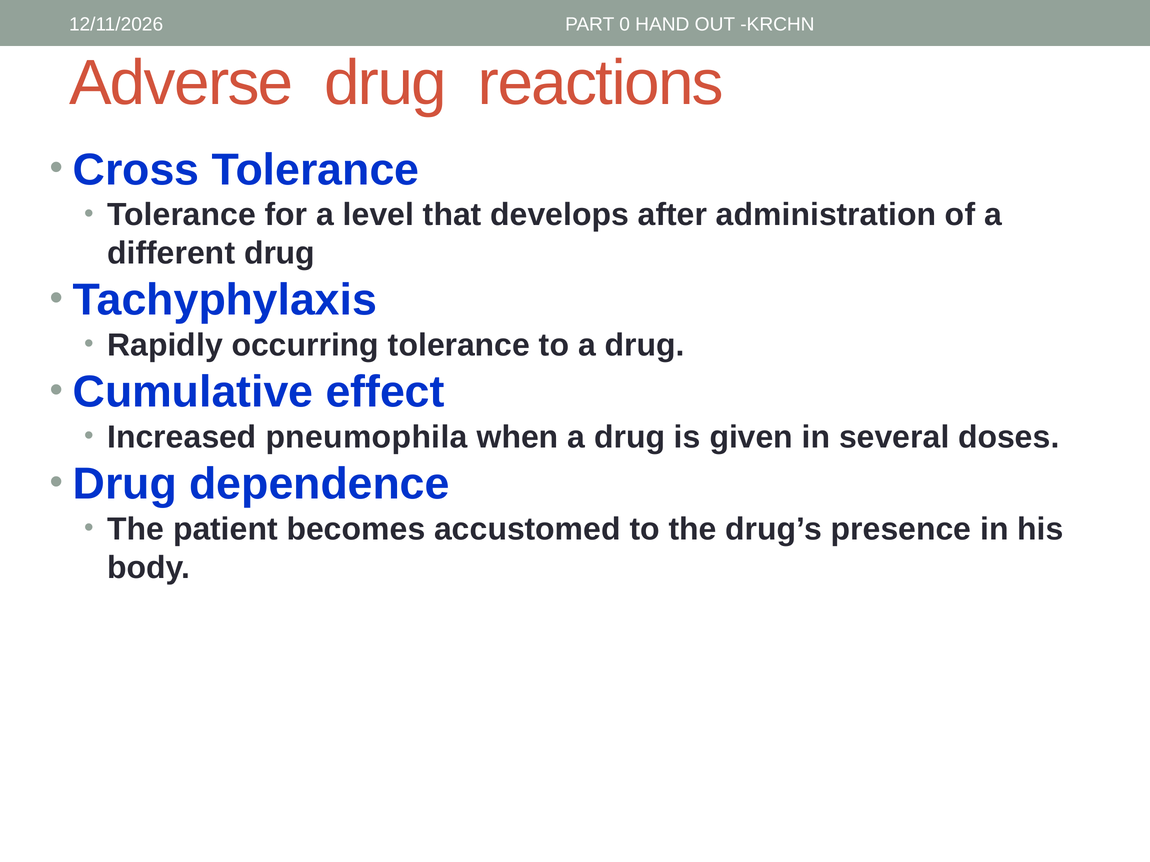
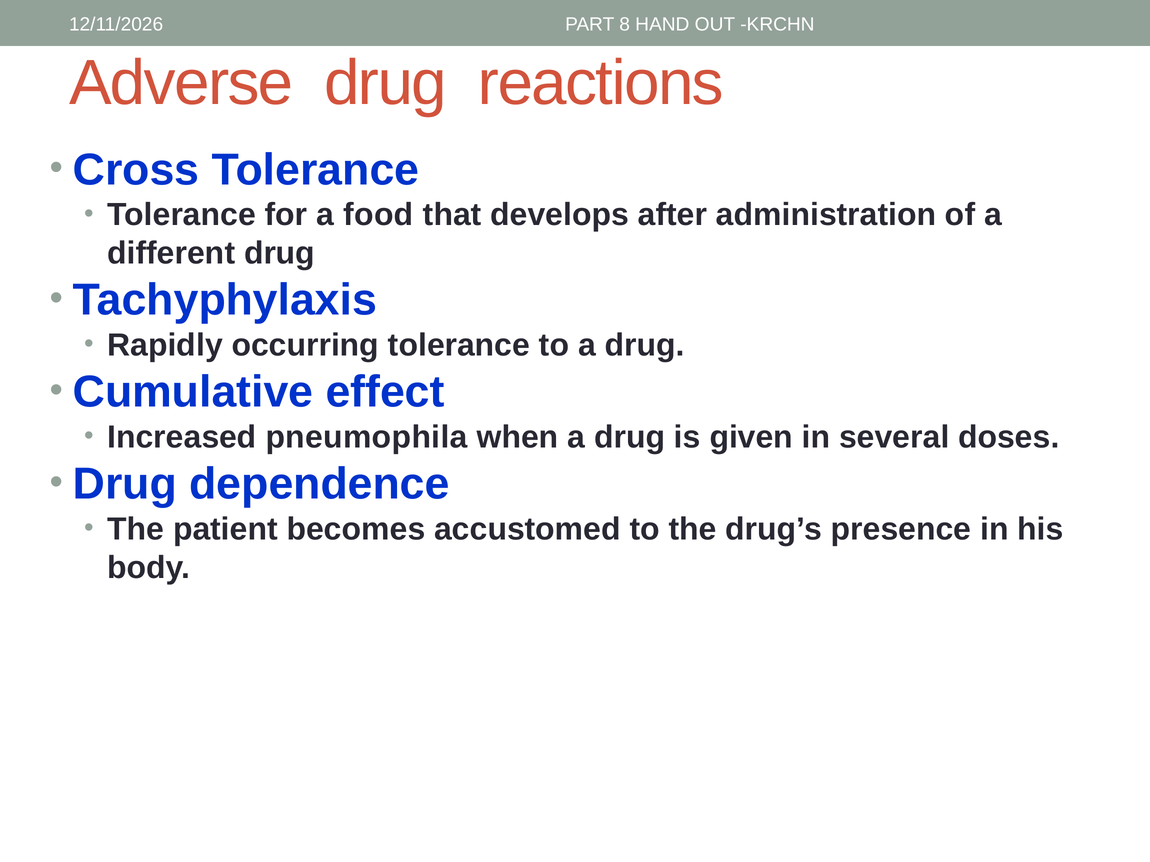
0: 0 -> 8 (625, 24)
level: level -> food (378, 215)
